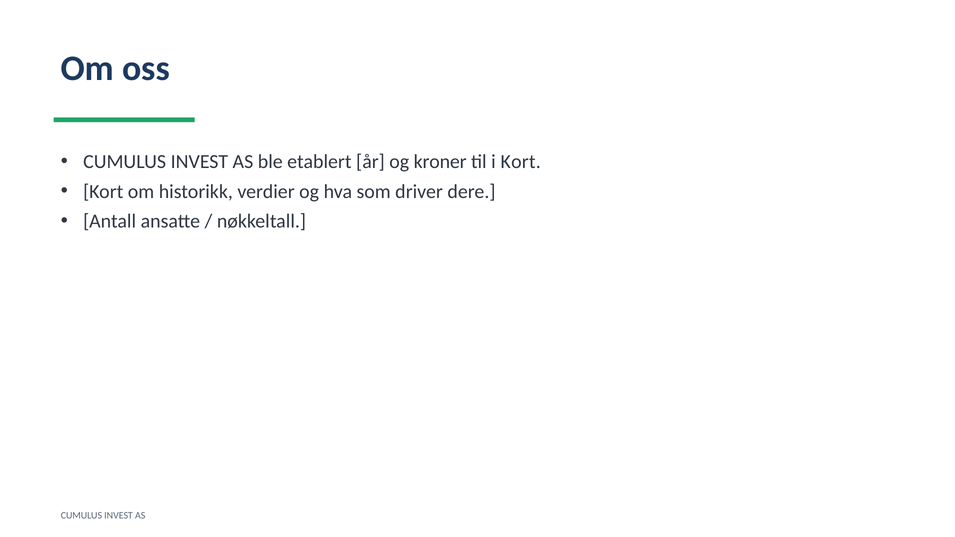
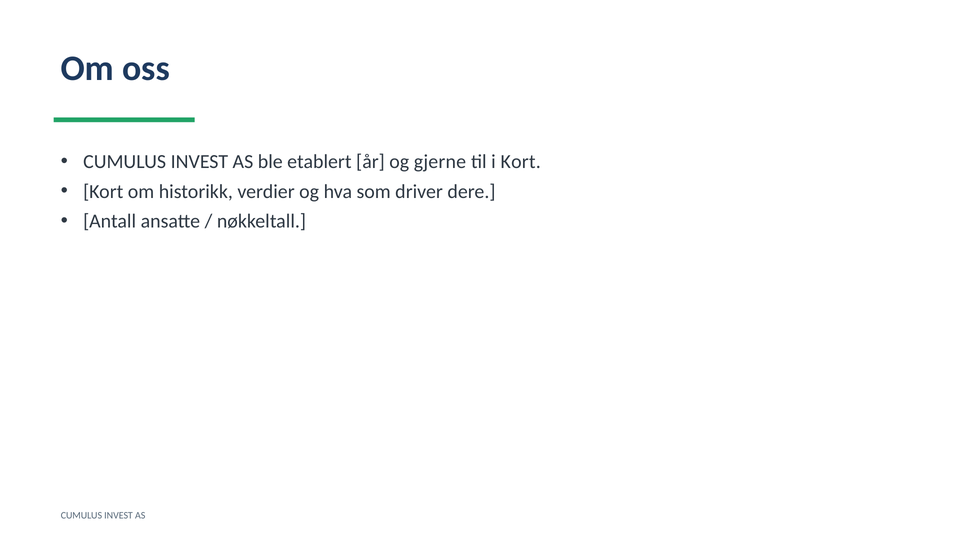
kroner: kroner -> gjerne (440, 162)
